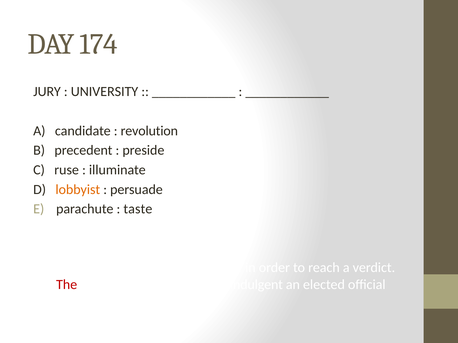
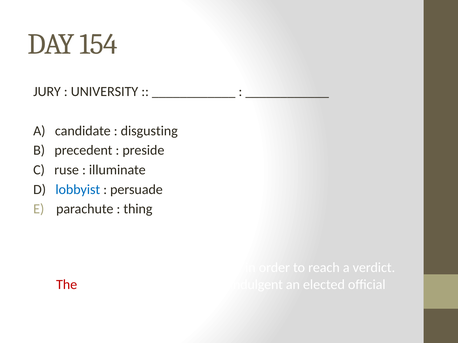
174: 174 -> 154 (99, 44)
revolution: revolution -> disgusting (149, 131)
lobbyist colour: orange -> blue (78, 190)
taste: taste -> thing (138, 209)
